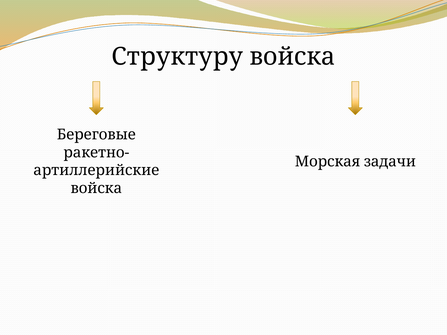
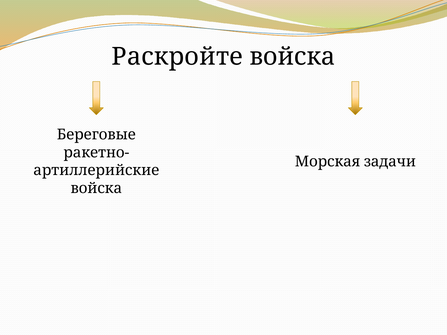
Структуру: Структуру -> Раскройте (177, 57)
